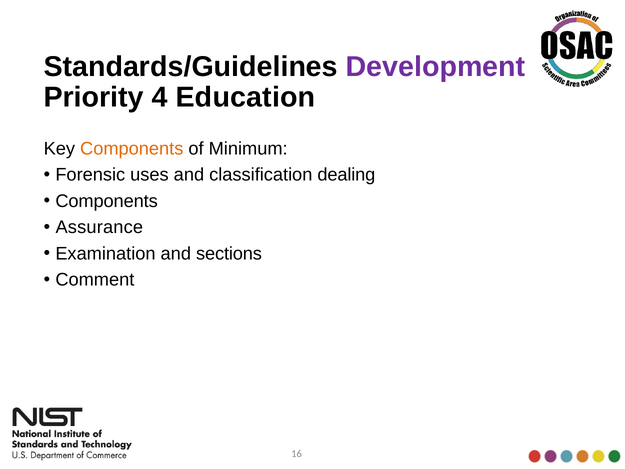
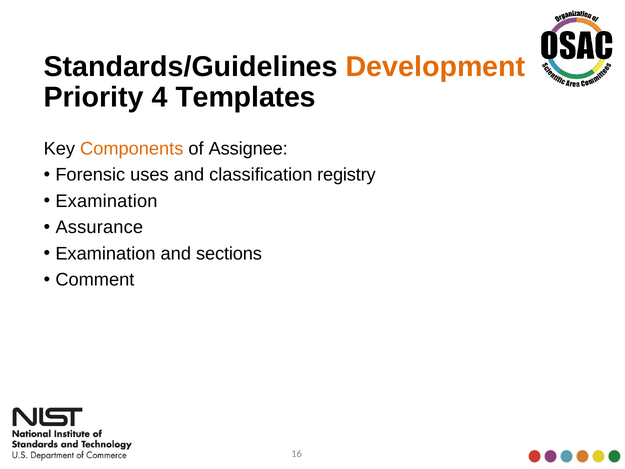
Development colour: purple -> orange (436, 67)
Education: Education -> Templates (246, 97)
Minimum: Minimum -> Assignee (248, 149)
dealing: dealing -> registry (346, 175)
Components: Components -> Examination (106, 201)
